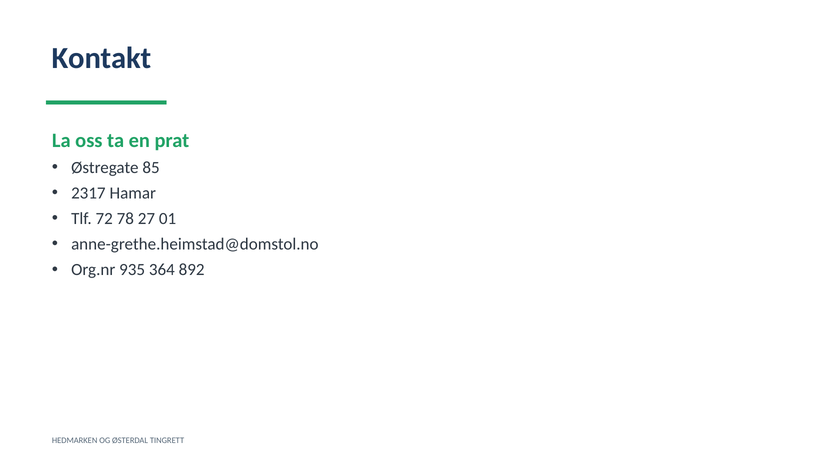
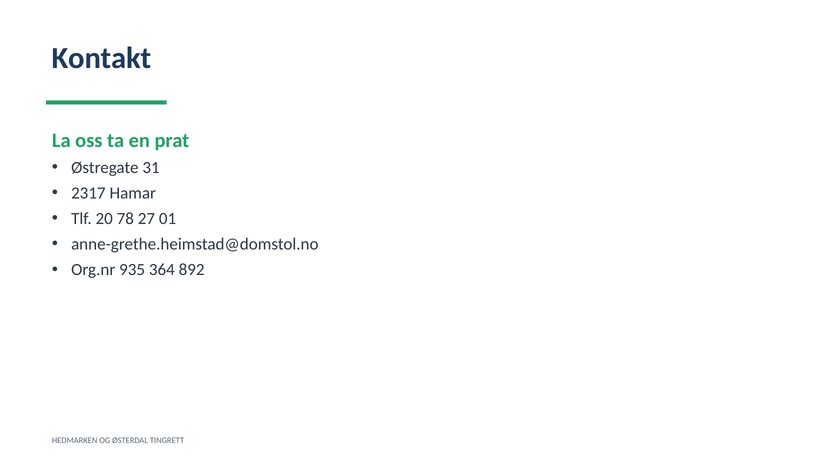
85: 85 -> 31 (151, 168)
72: 72 -> 20 (104, 219)
